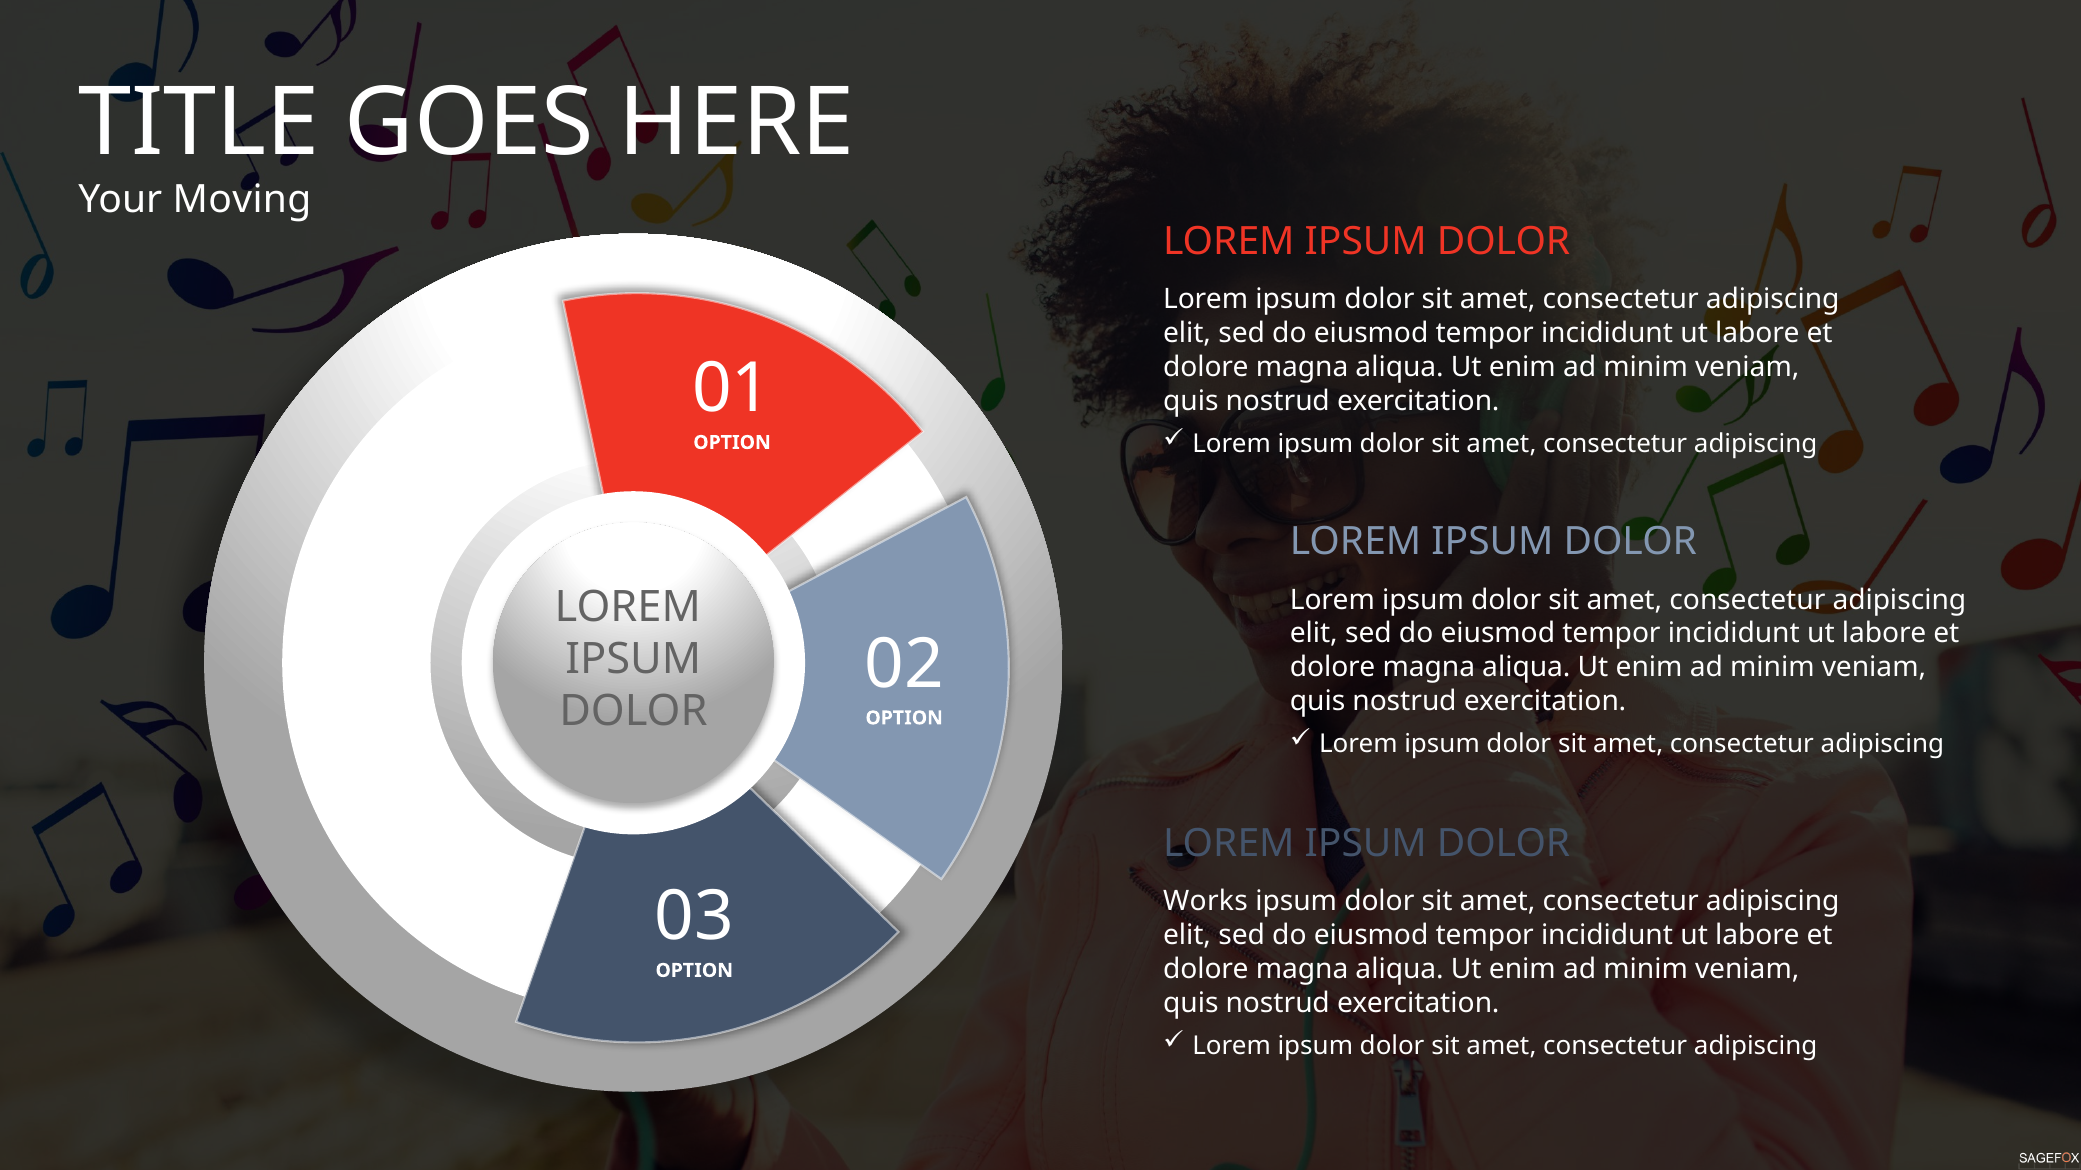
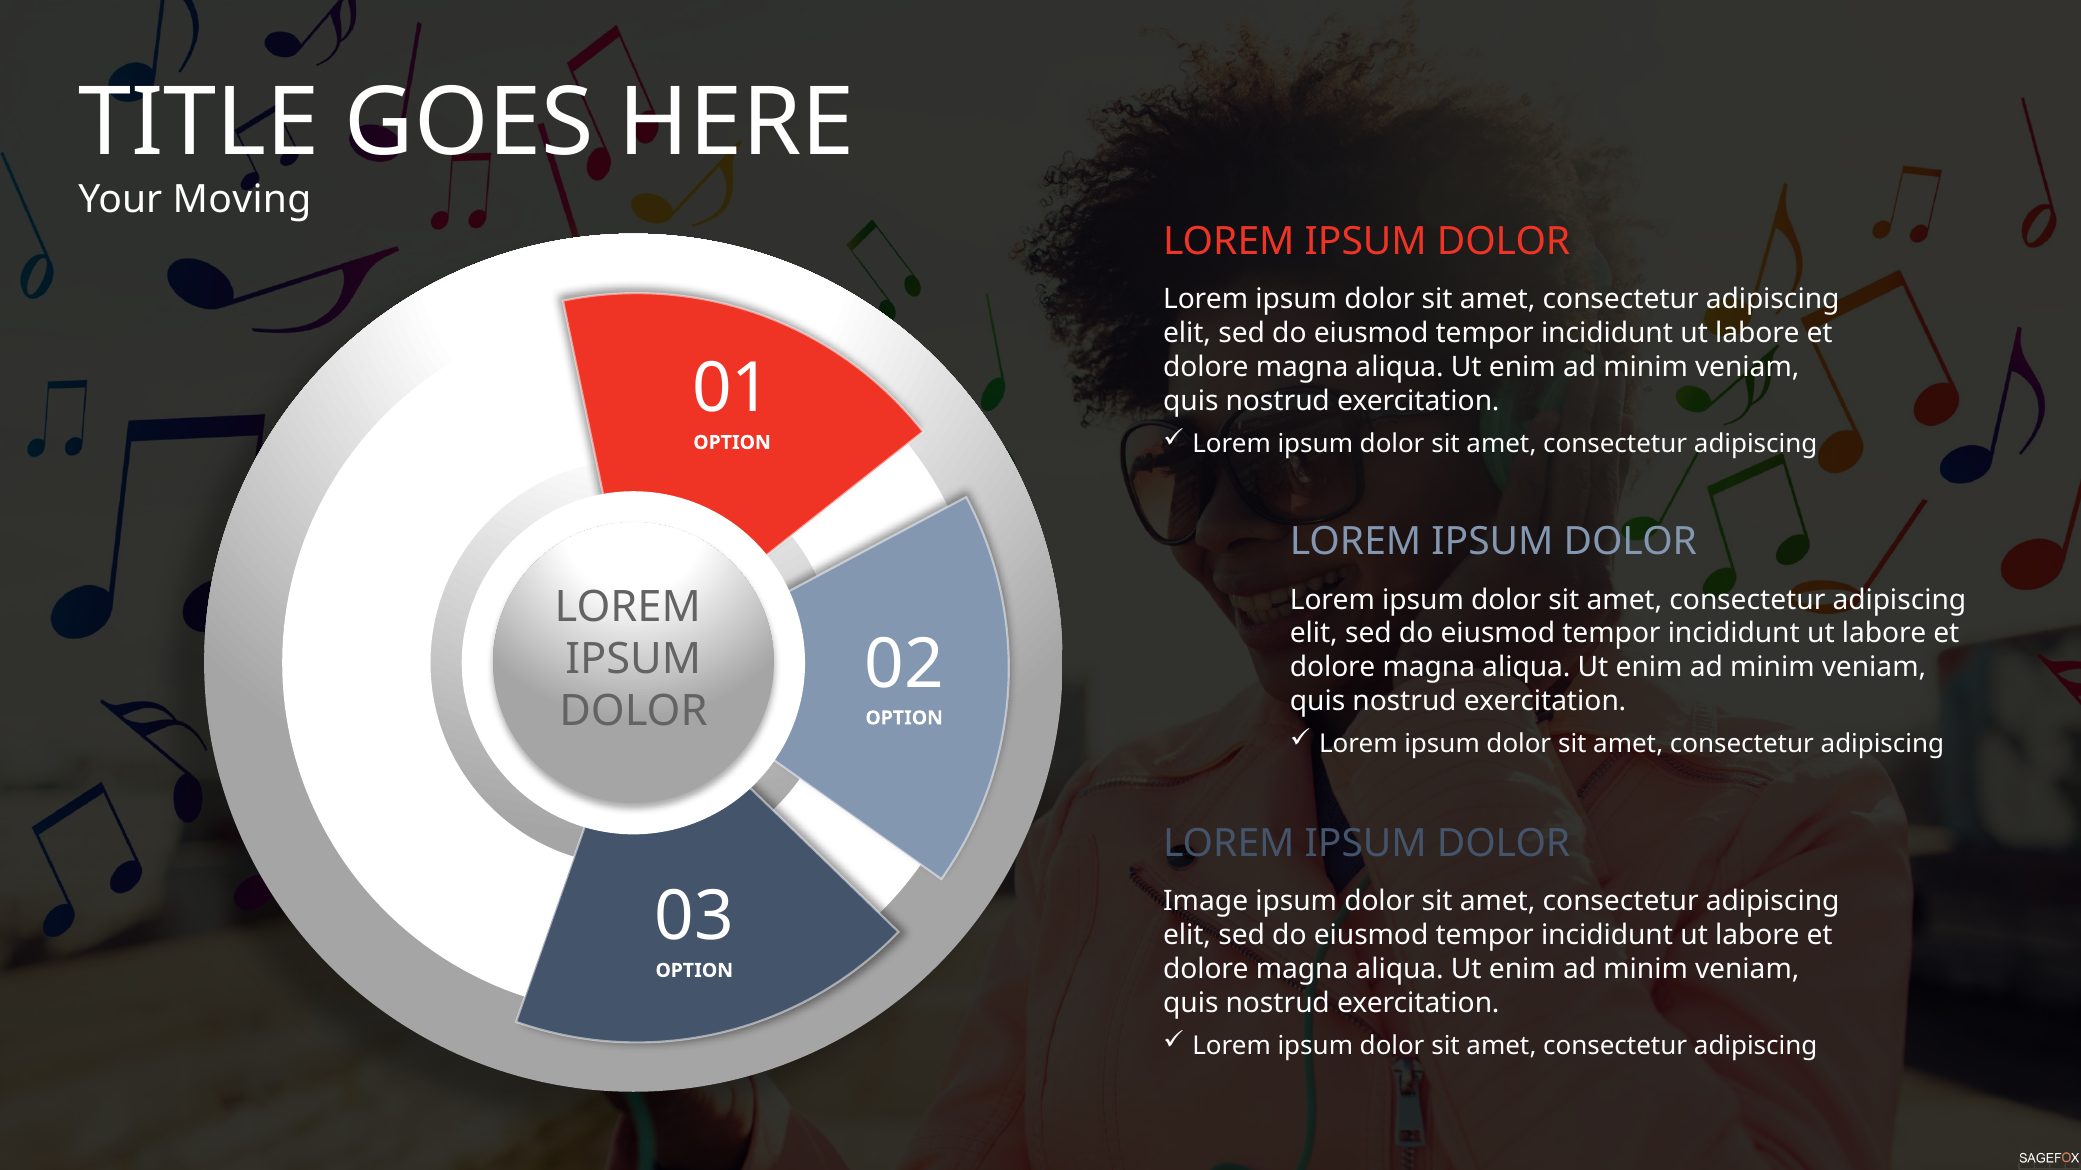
Works: Works -> Image (1206, 902)
